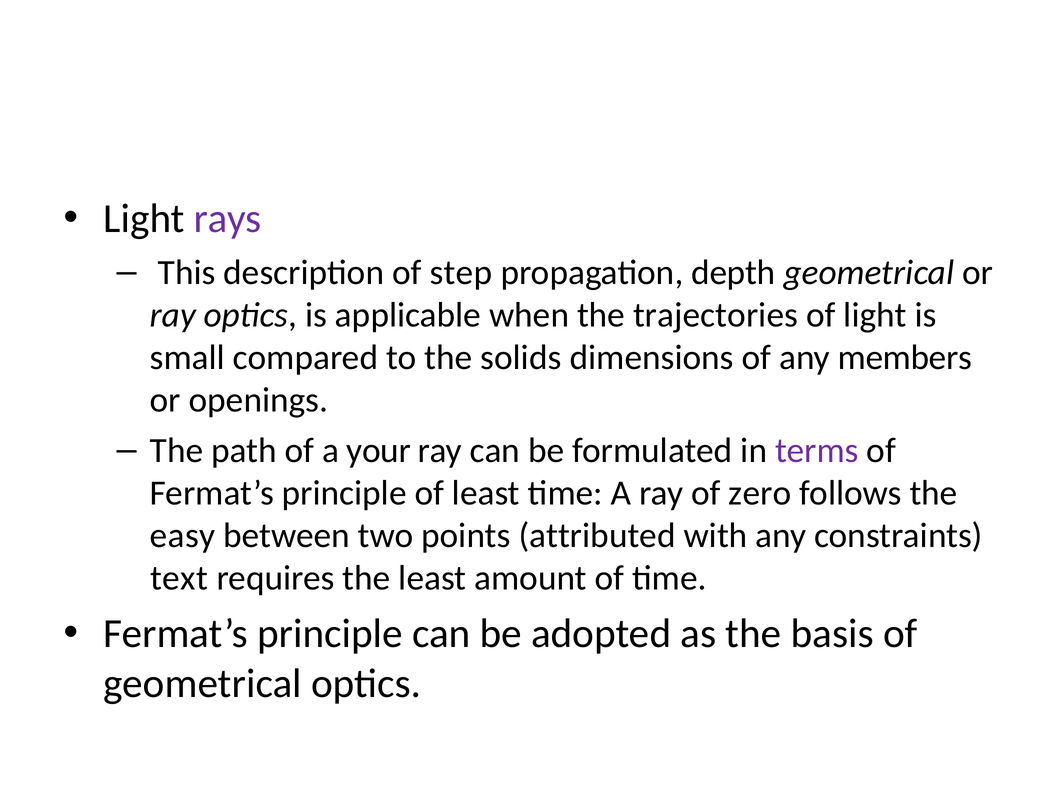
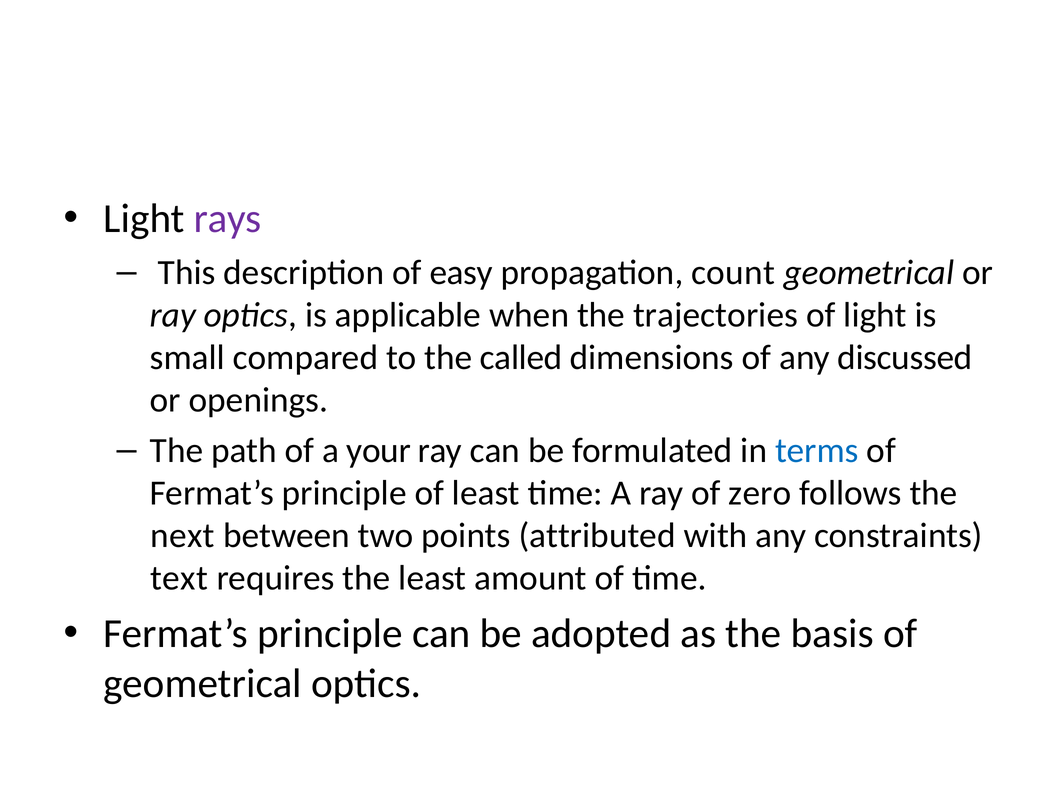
step: step -> easy (461, 272)
depth: depth -> count (733, 272)
solids: solids -> called (521, 357)
members: members -> discussed (905, 357)
terms colour: purple -> blue (817, 451)
easy: easy -> next (182, 535)
